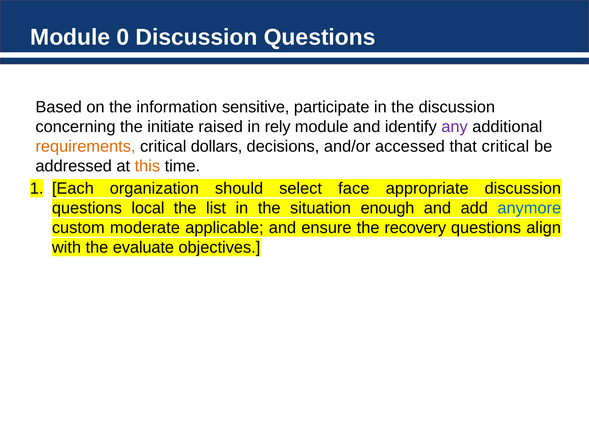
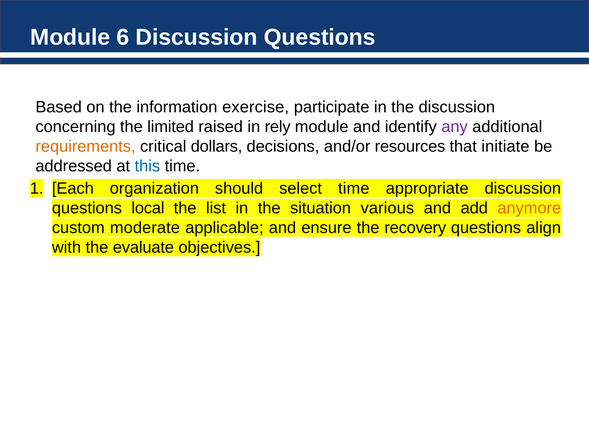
0: 0 -> 6 (123, 37)
sensitive: sensitive -> exercise (256, 107)
initiate: initiate -> limited (171, 127)
accessed: accessed -> resources (410, 146)
that critical: critical -> initiate (505, 146)
this colour: orange -> blue (147, 166)
select face: face -> time (354, 188)
enough: enough -> various (387, 208)
anymore colour: blue -> orange (529, 208)
